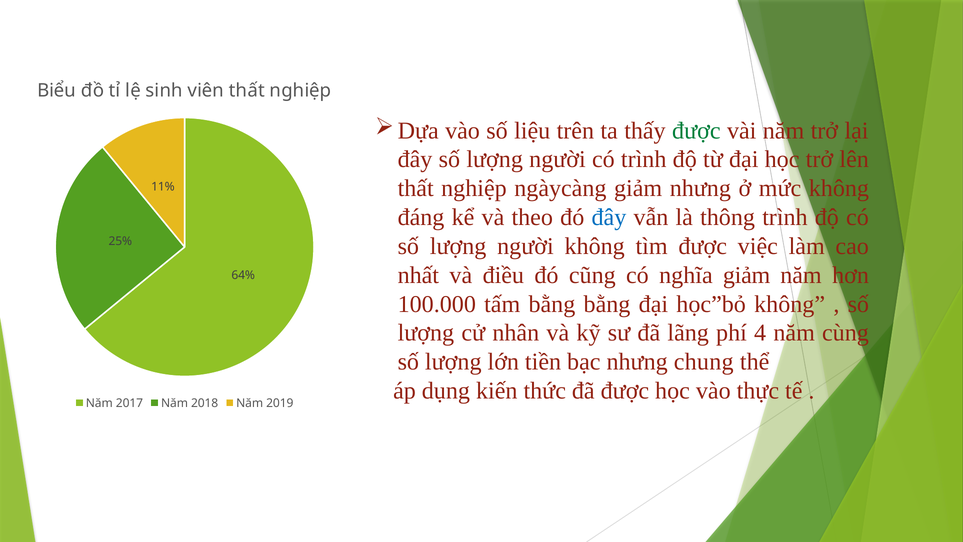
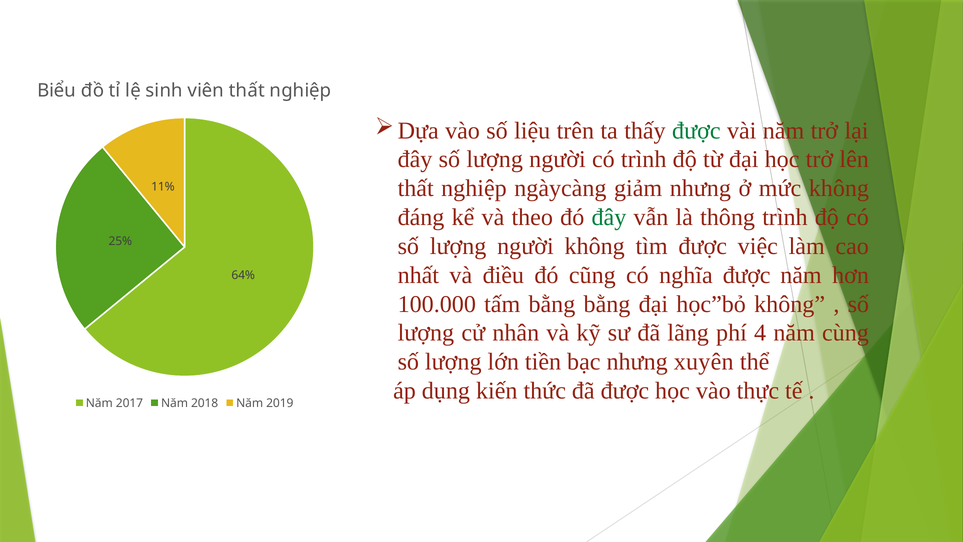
đây colour: blue -> green (609, 217)
nghĩa giảm: giảm -> được (747, 275)
chung: chung -> xuyên (704, 362)
